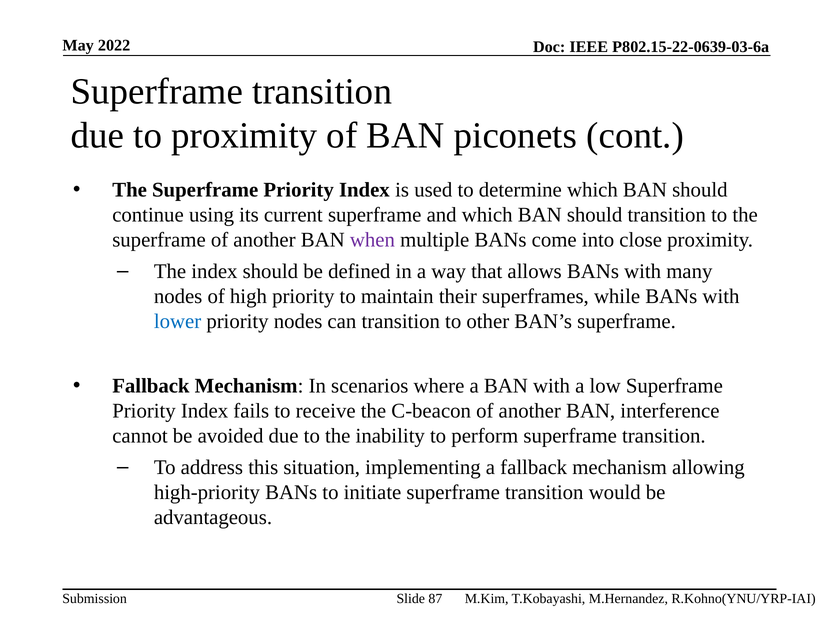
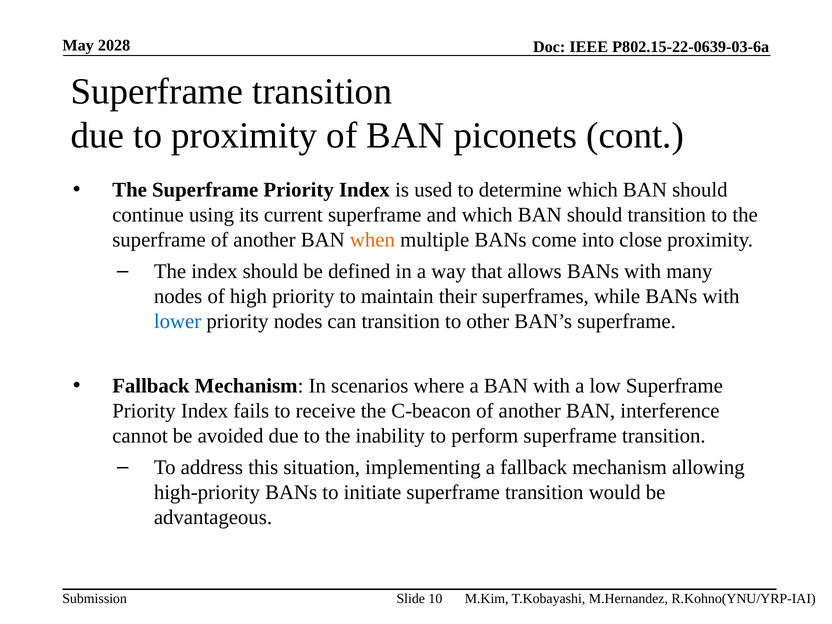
2022: 2022 -> 2028 (114, 45)
when colour: purple -> orange (372, 240)
87: 87 -> 10 (435, 598)
